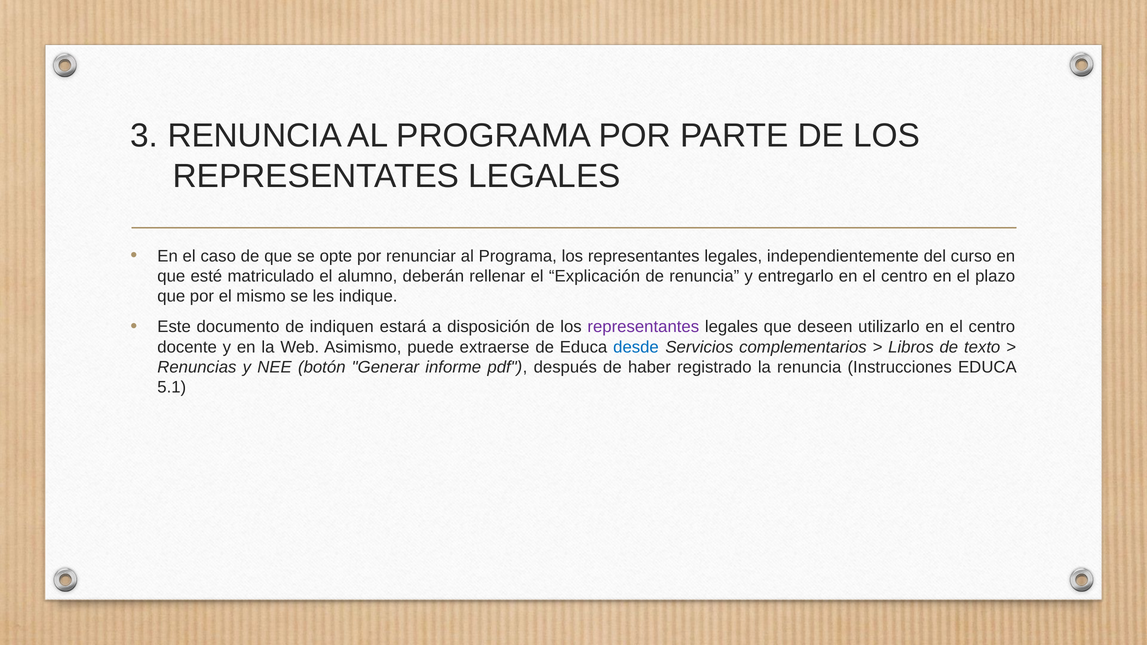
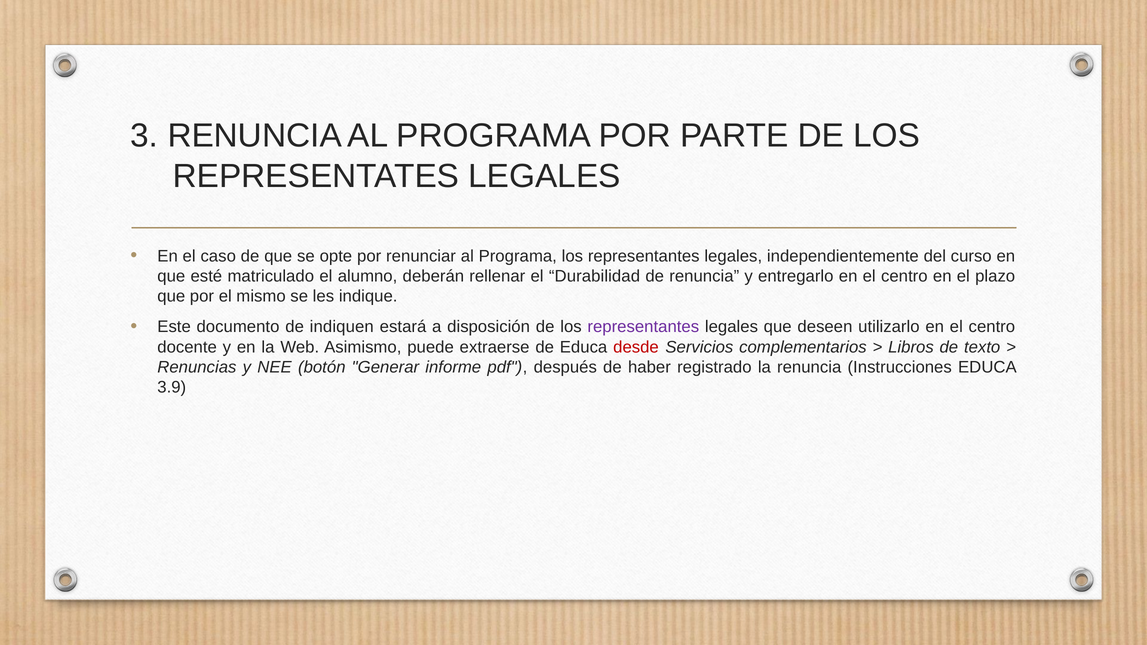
Explicación: Explicación -> Durabilidad (595, 276)
desde colour: blue -> red (636, 347)
5.1: 5.1 -> 3.9 (172, 387)
